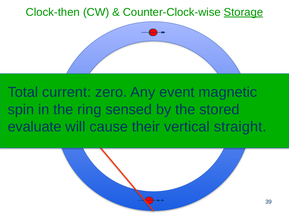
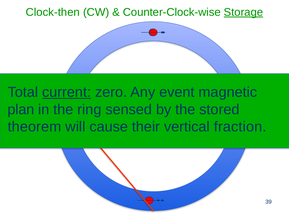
current underline: none -> present (67, 92)
spin: spin -> plan (21, 110)
evaluate: evaluate -> theorem (34, 127)
straight: straight -> fraction (240, 127)
